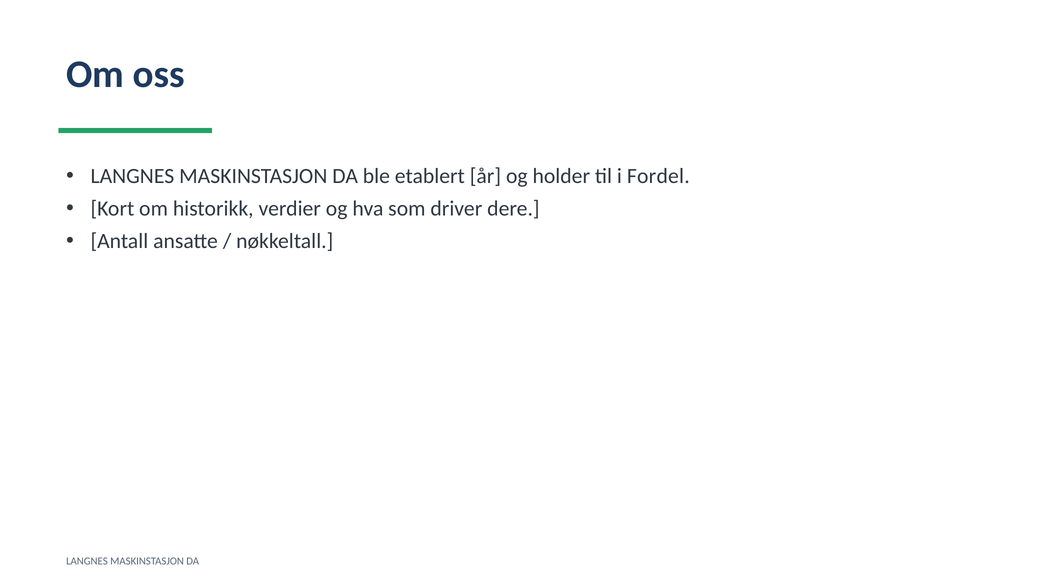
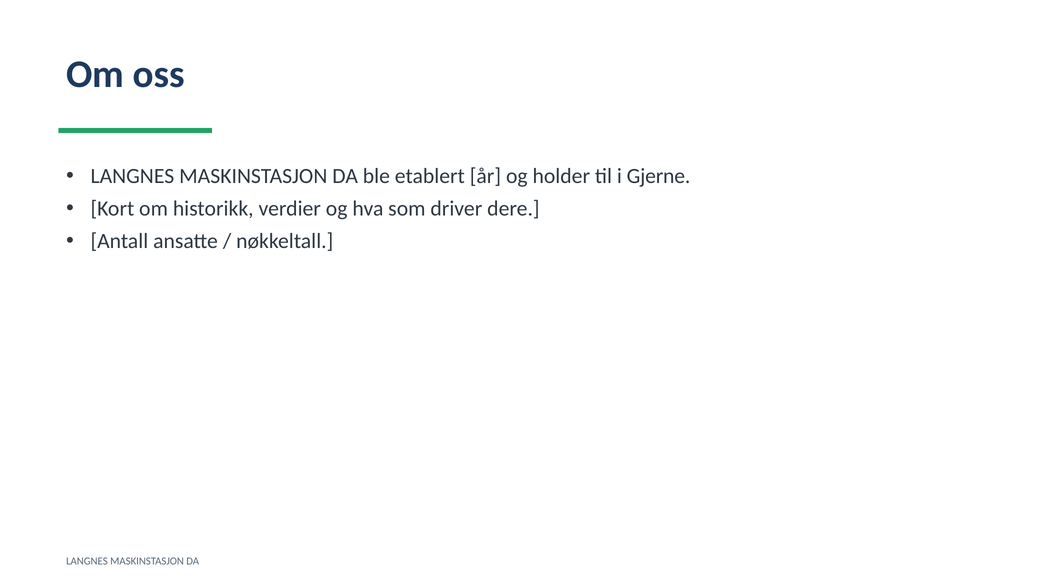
Fordel: Fordel -> Gjerne (659, 176)
